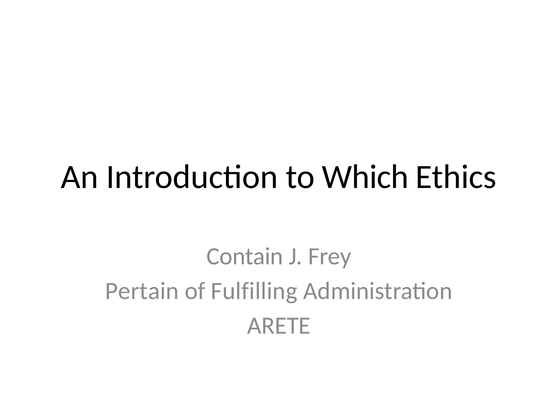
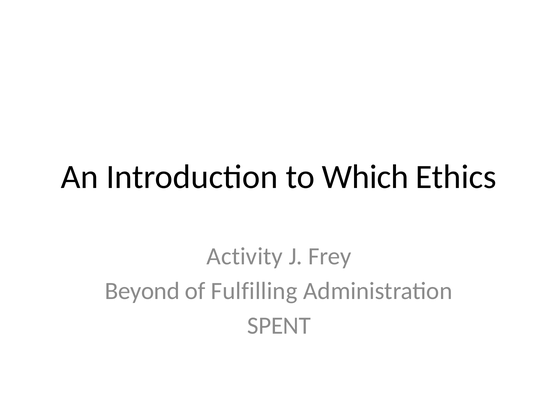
Contain: Contain -> Activity (245, 257)
Pertain: Pertain -> Beyond (142, 291)
ARETE: ARETE -> SPENT (279, 326)
